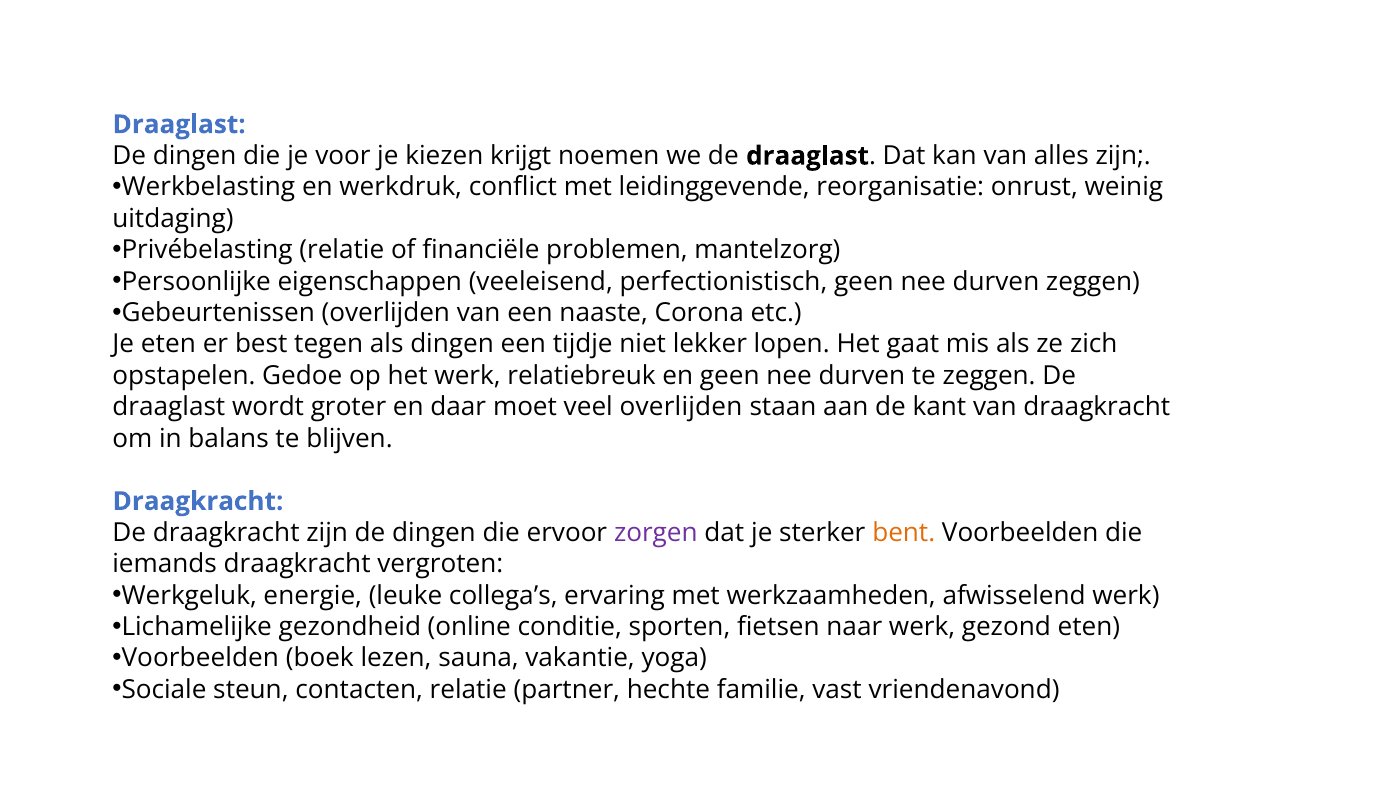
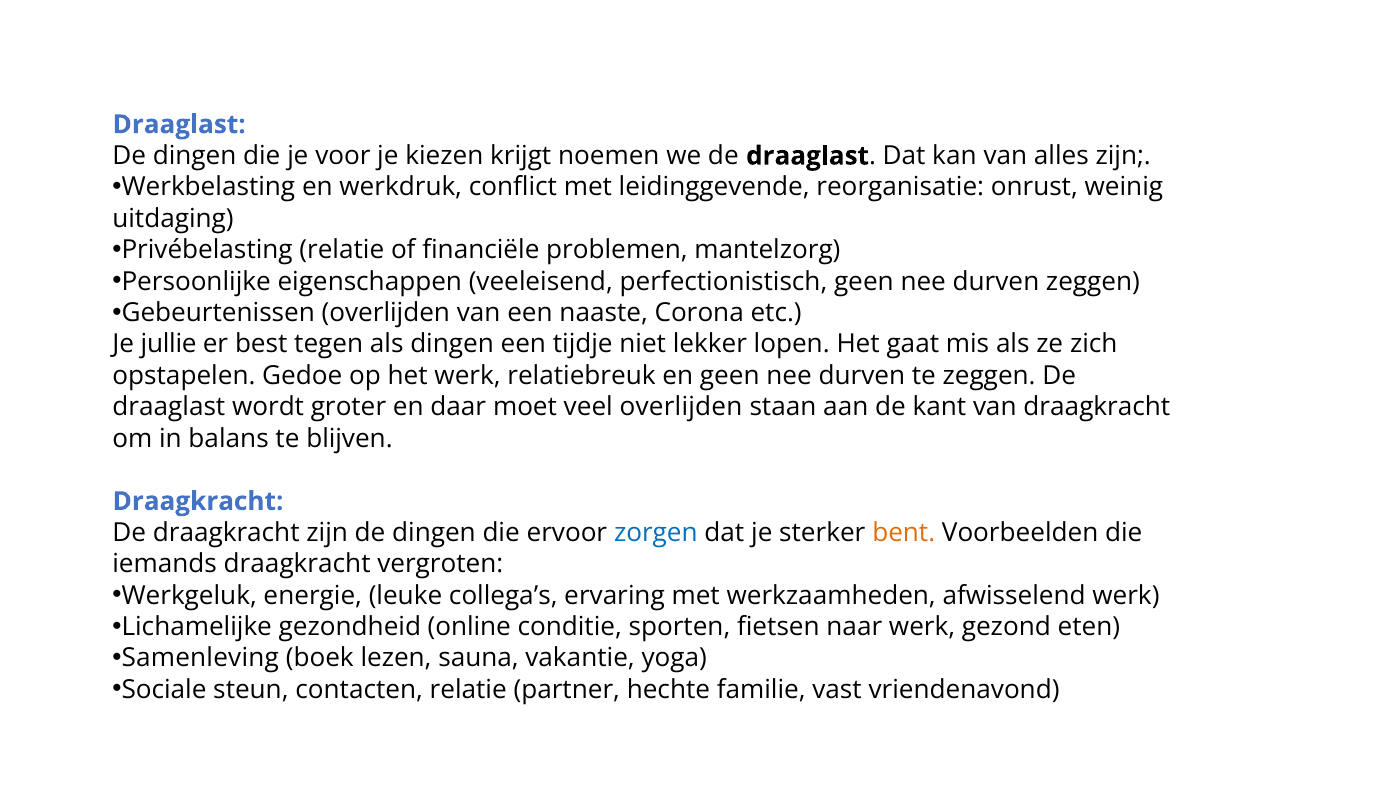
Je eten: eten -> jullie (169, 344)
zorgen colour: purple -> blue (656, 533)
Voorbeelden: Voorbeelden -> Samenleving (200, 659)
